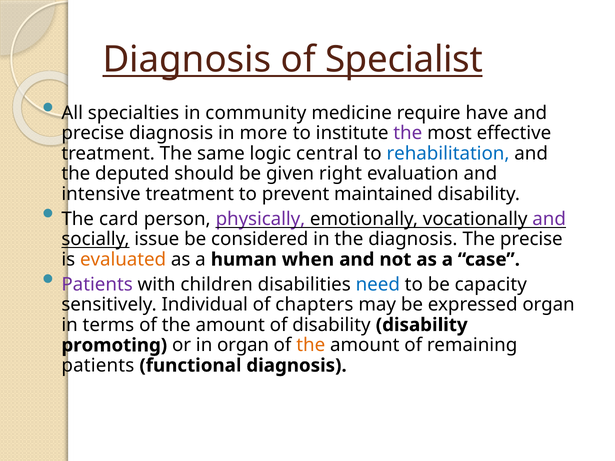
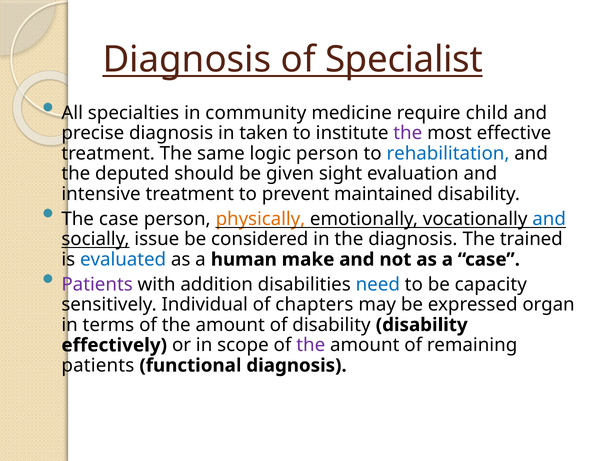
have: have -> child (487, 113)
more: more -> taken (264, 133)
logic central: central -> person (327, 154)
right: right -> sight (341, 174)
The card: card -> case (119, 219)
physically colour: purple -> orange (260, 219)
and colour: purple -> blue (549, 219)
The precise: precise -> trained (531, 239)
evaluated colour: orange -> blue (123, 260)
when: when -> make (308, 260)
children: children -> addition (217, 285)
promoting: promoting -> effectively (114, 345)
in organ: organ -> scope (243, 345)
the colour: orange -> purple (311, 345)
